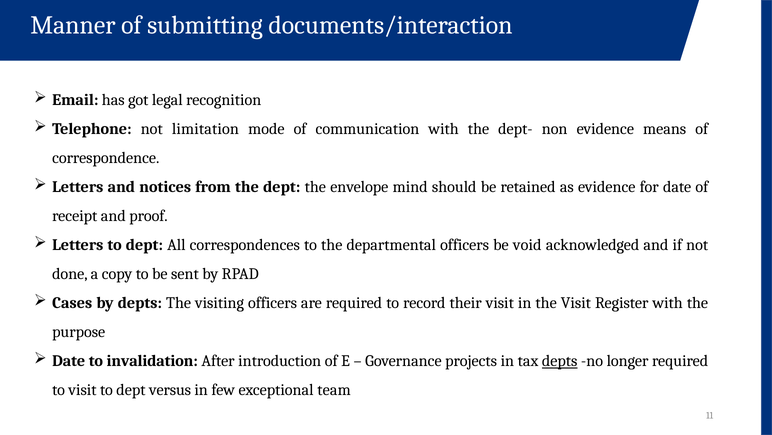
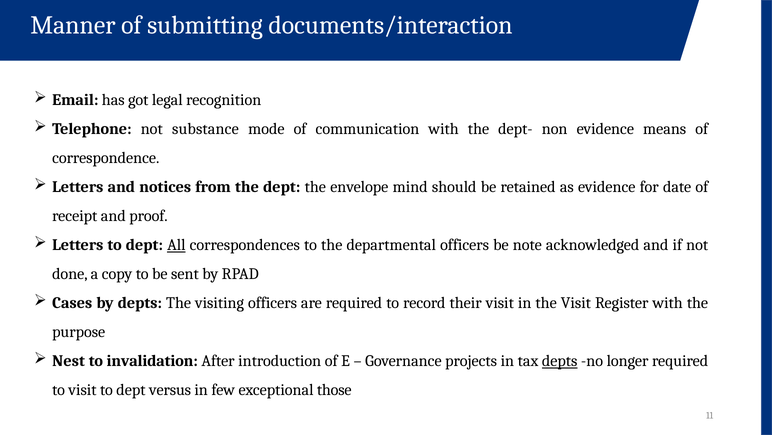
limitation: limitation -> substance (205, 129)
All underline: none -> present (176, 245)
void: void -> note (527, 245)
Date: Date -> Nest (69, 360)
team: team -> those (334, 389)
